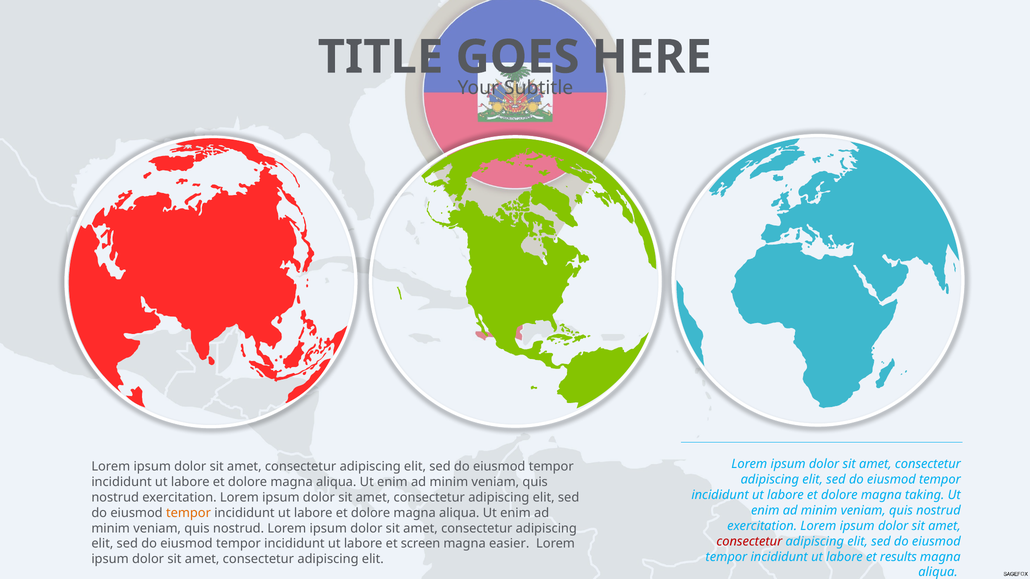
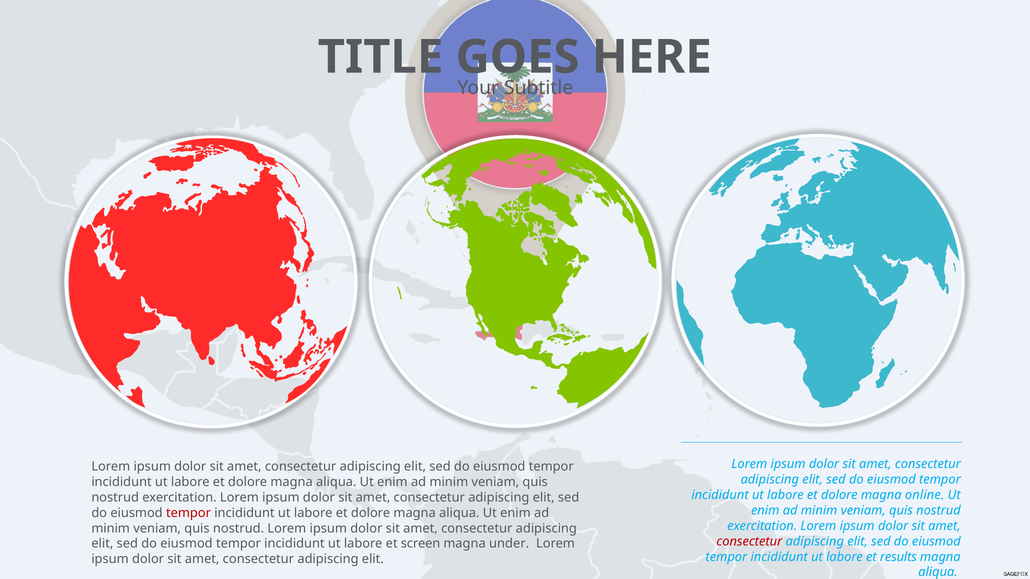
taking: taking -> online (925, 495)
tempor colour: orange -> red (189, 513)
easier: easier -> under (509, 544)
